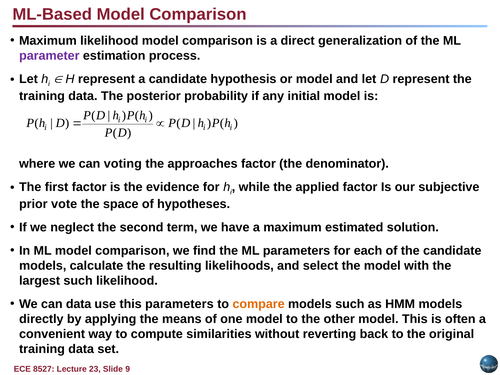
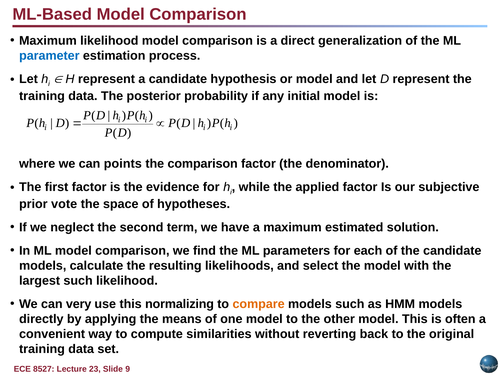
parameter colour: purple -> blue (49, 56)
voting: voting -> points (123, 164)
the approaches: approaches -> comparison (203, 164)
can data: data -> very (79, 304)
this parameters: parameters -> normalizing (180, 304)
